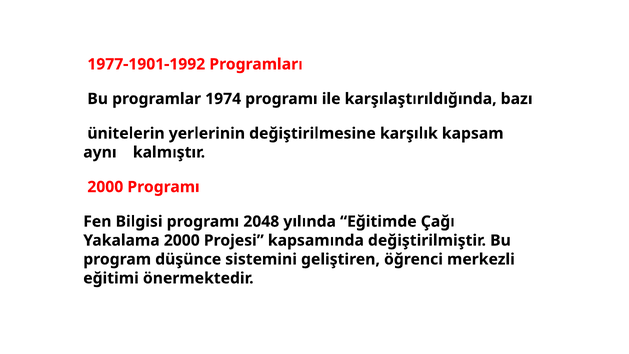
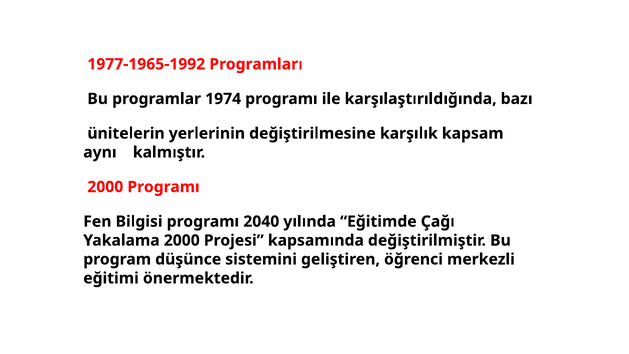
1977-1901-1992: 1977-1901-1992 -> 1977-1965-1992 (146, 64)
2048: 2048 -> 2040 (261, 221)
